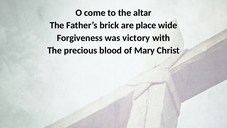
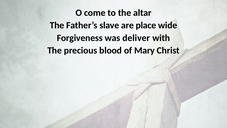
brick: brick -> slave (109, 25)
victory: victory -> deliver (136, 38)
